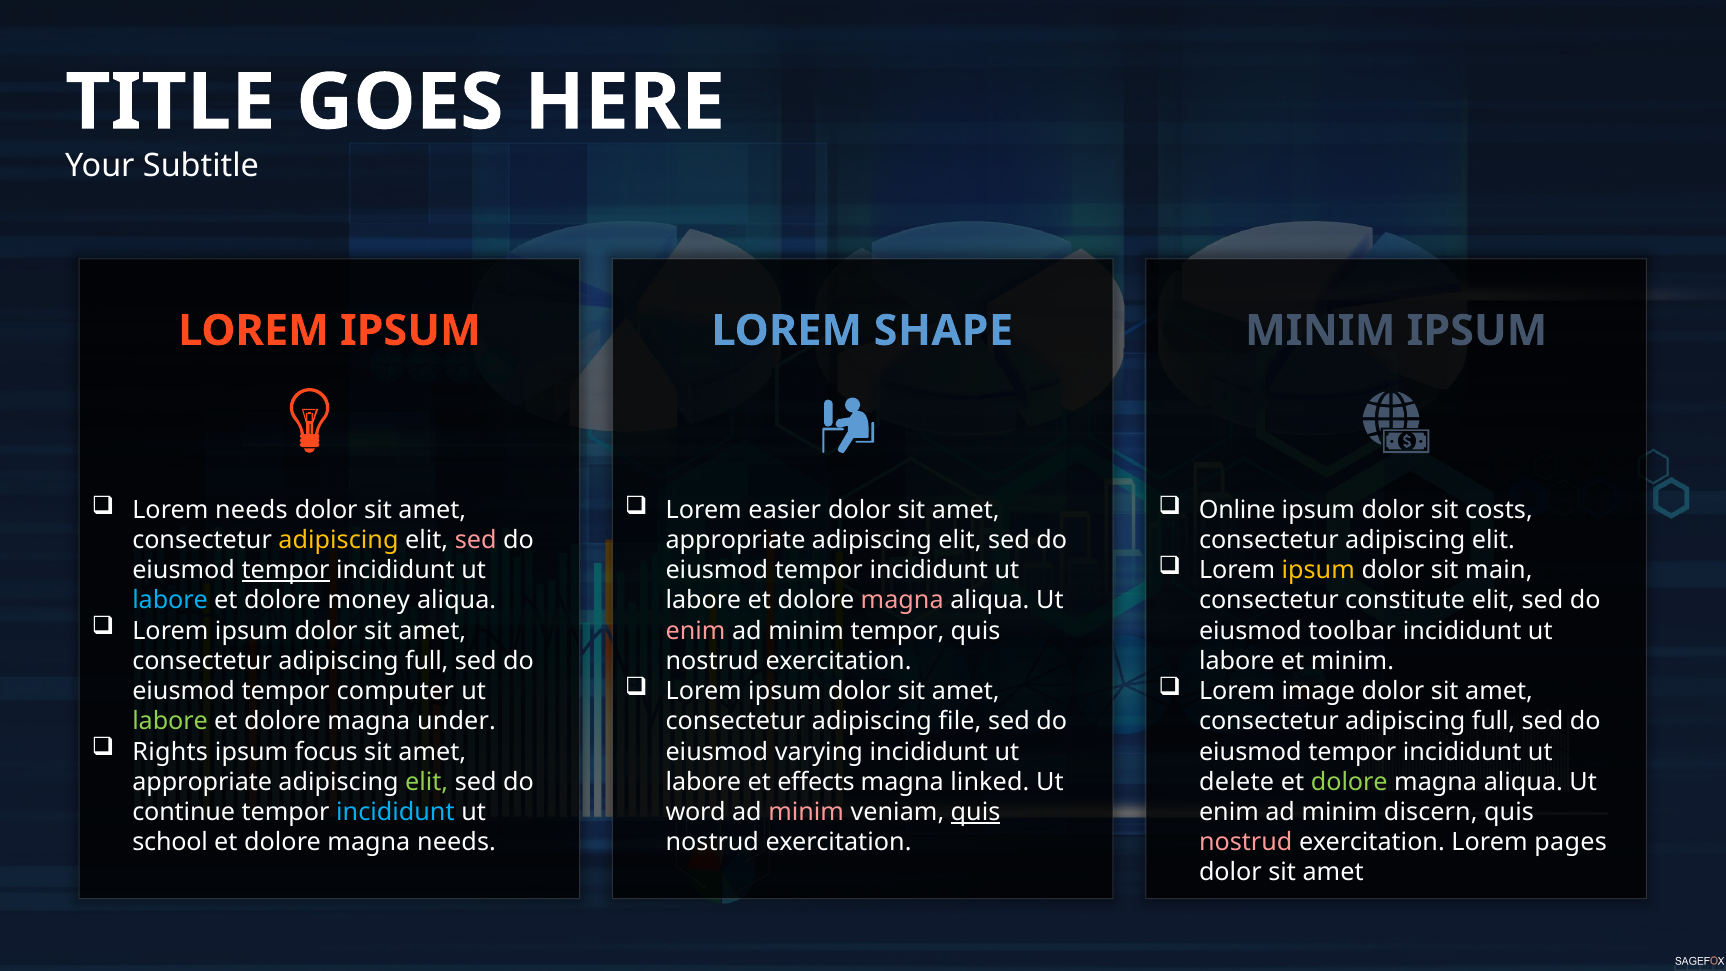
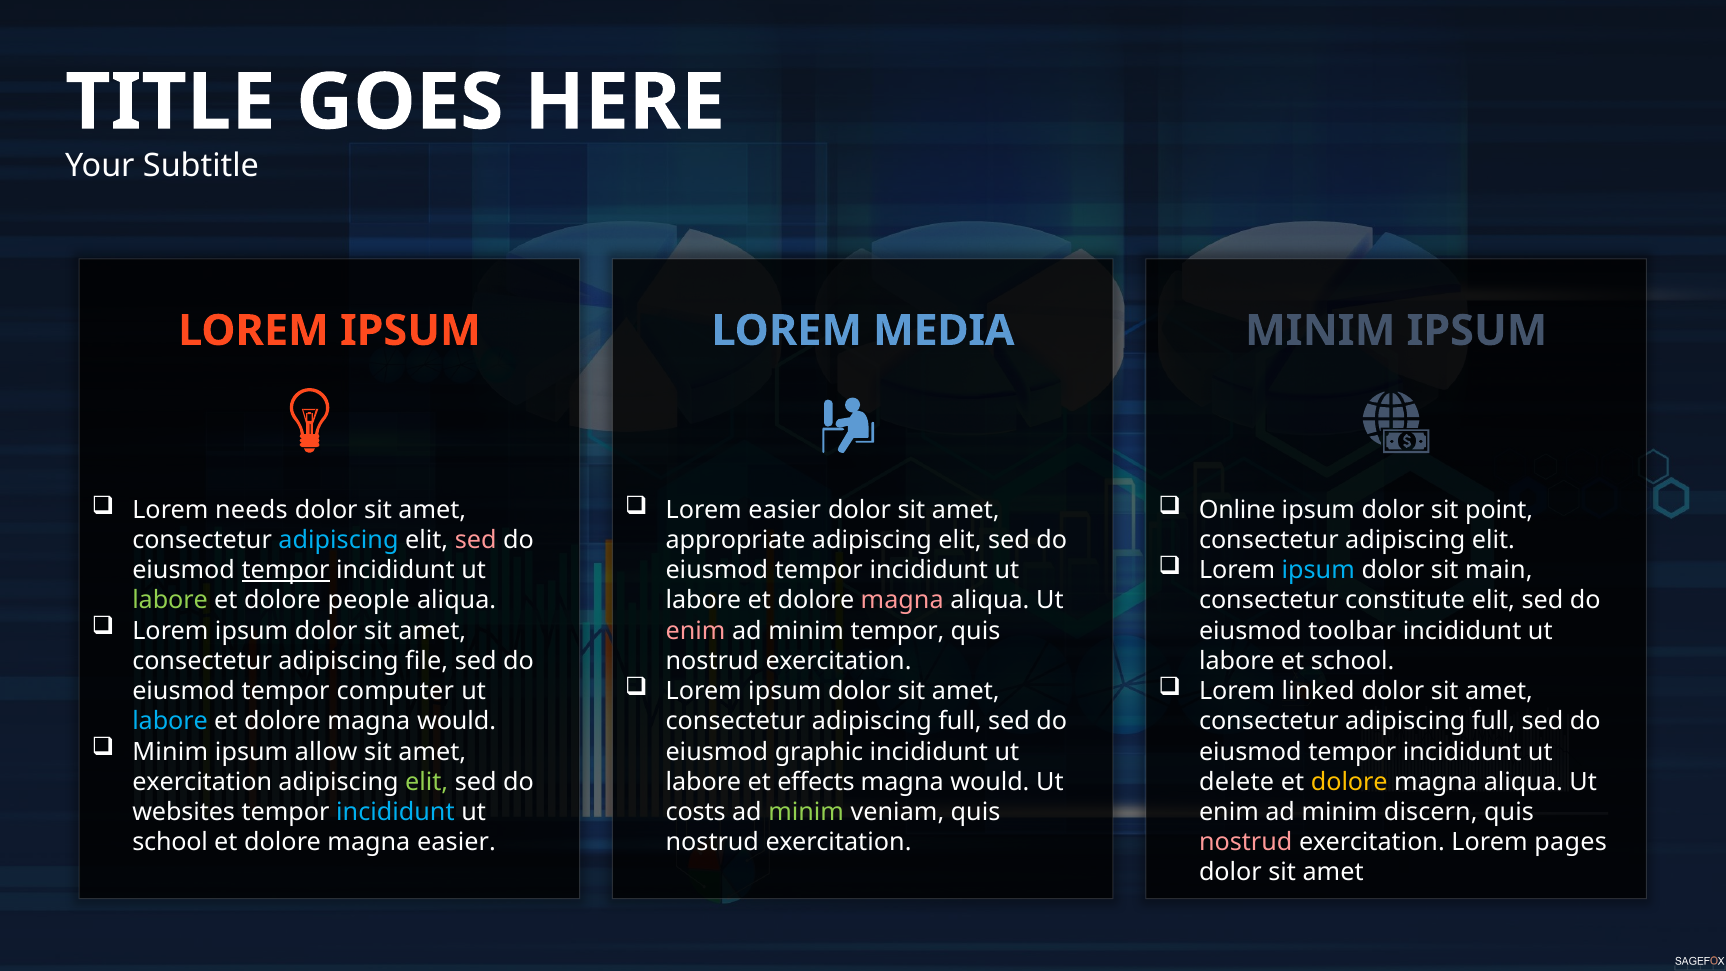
SHAPE: SHAPE -> MEDIA (944, 331)
costs: costs -> point (1499, 510)
adipiscing colour: yellow -> light blue (338, 540)
ipsum colour: yellow -> light blue (1318, 570)
labore colour: light blue -> light green (170, 601)
money: money -> people (369, 601)
full: full -> file (427, 661)
et minim: minim -> school (1353, 661)
image: image -> linked (1318, 691)
labore colour: light green -> light blue (170, 721)
dolore magna under: under -> would (457, 721)
file: file -> full (960, 721)
Rights: Rights -> Minim (170, 752)
focus: focus -> allow (326, 752)
varying: varying -> graphic (819, 752)
appropriate: appropriate -> exercitation (202, 782)
linked: linked -> would (990, 782)
dolore colour: light green -> yellow (1349, 782)
continue: continue -> websites (184, 812)
word: word -> costs (696, 812)
minim colour: pink -> light green (806, 812)
quis underline: present -> none (976, 812)
magna needs: needs -> easier (457, 842)
